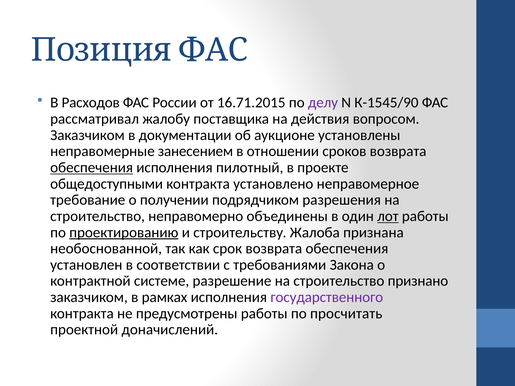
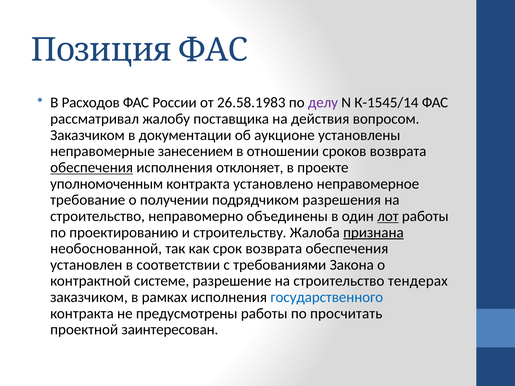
16.71.2015: 16.71.2015 -> 26.58.1983 (251, 103)
К-1545/90: К-1545/90 -> К-1545/14 (386, 103)
пилотный: пилотный -> отклоняет (250, 168)
общедоступными: общедоступными -> уполномоченным (107, 184)
проектированию underline: present -> none (124, 233)
признана underline: none -> present (373, 233)
признано: признано -> тендерах (418, 281)
государственного colour: purple -> blue (327, 297)
доначислений: доначислений -> заинтересован (170, 330)
